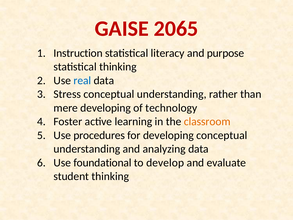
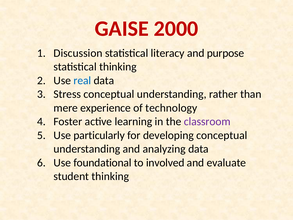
2065: 2065 -> 2000 (176, 29)
Instruction: Instruction -> Discussion (78, 53)
mere developing: developing -> experience (106, 108)
classroom colour: orange -> purple (207, 121)
procedures: procedures -> particularly (99, 135)
develop: develop -> involved (165, 162)
